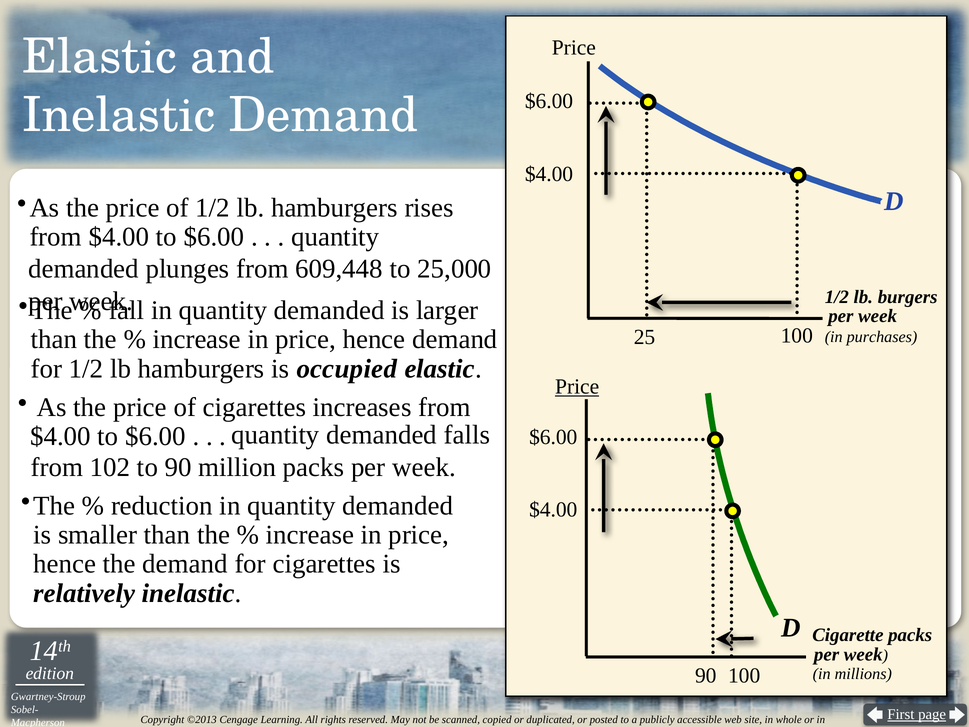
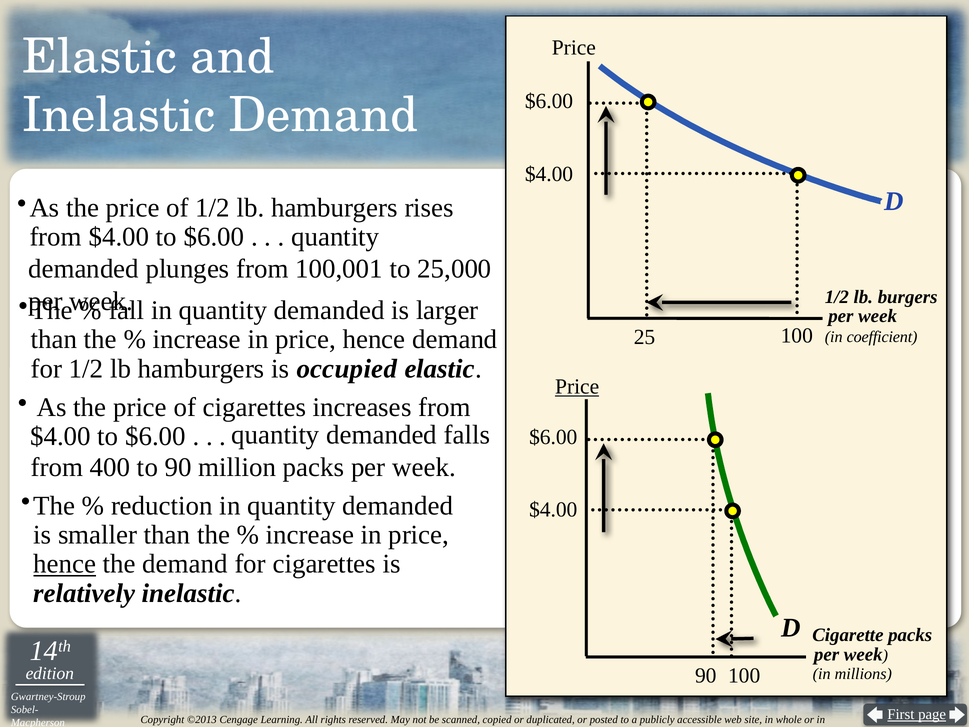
609,448: 609,448 -> 100,001 (339, 269)
purchases: purchases -> coefficient (882, 337)
102: 102 -> 400 (110, 467)
hence underline: none -> present (65, 564)
